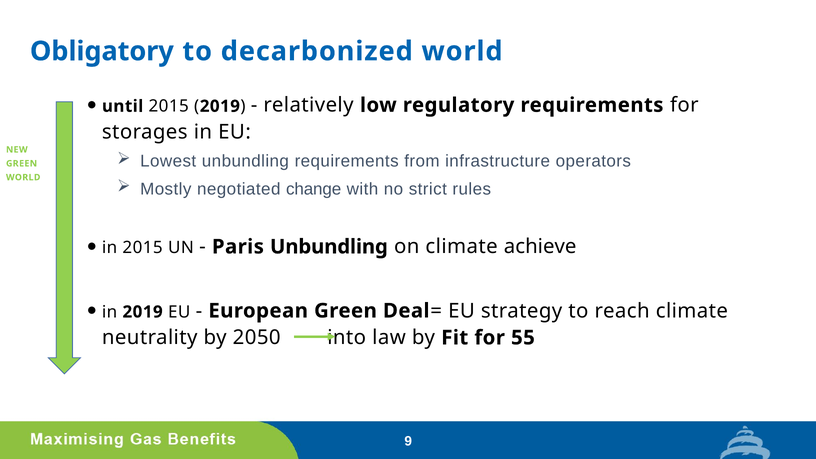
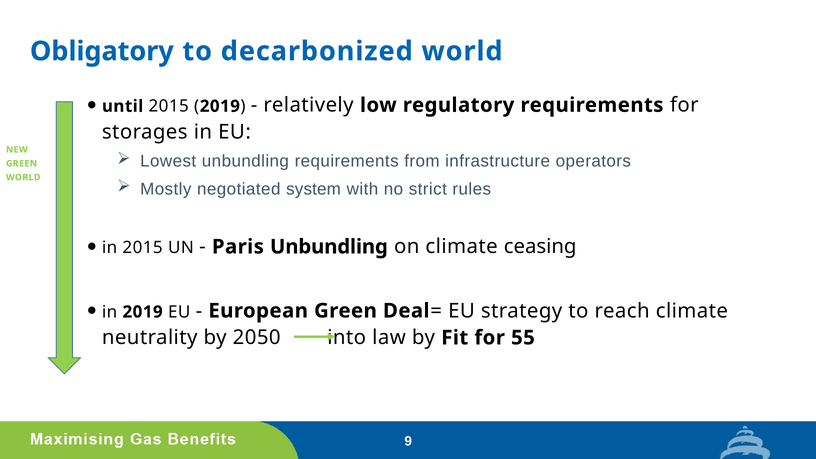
change: change -> system (314, 189)
achieve: achieve -> ceasing (540, 247)
